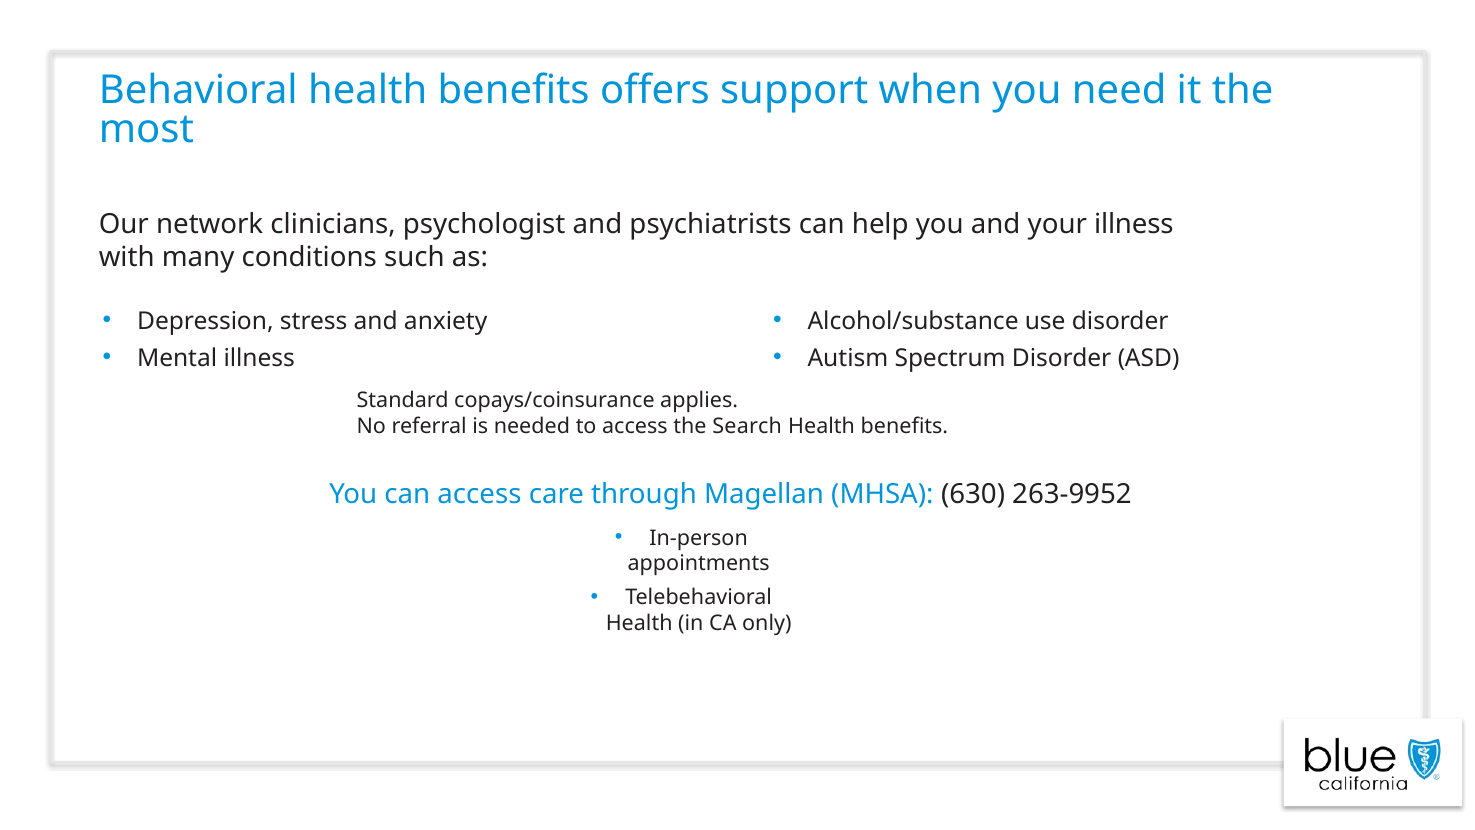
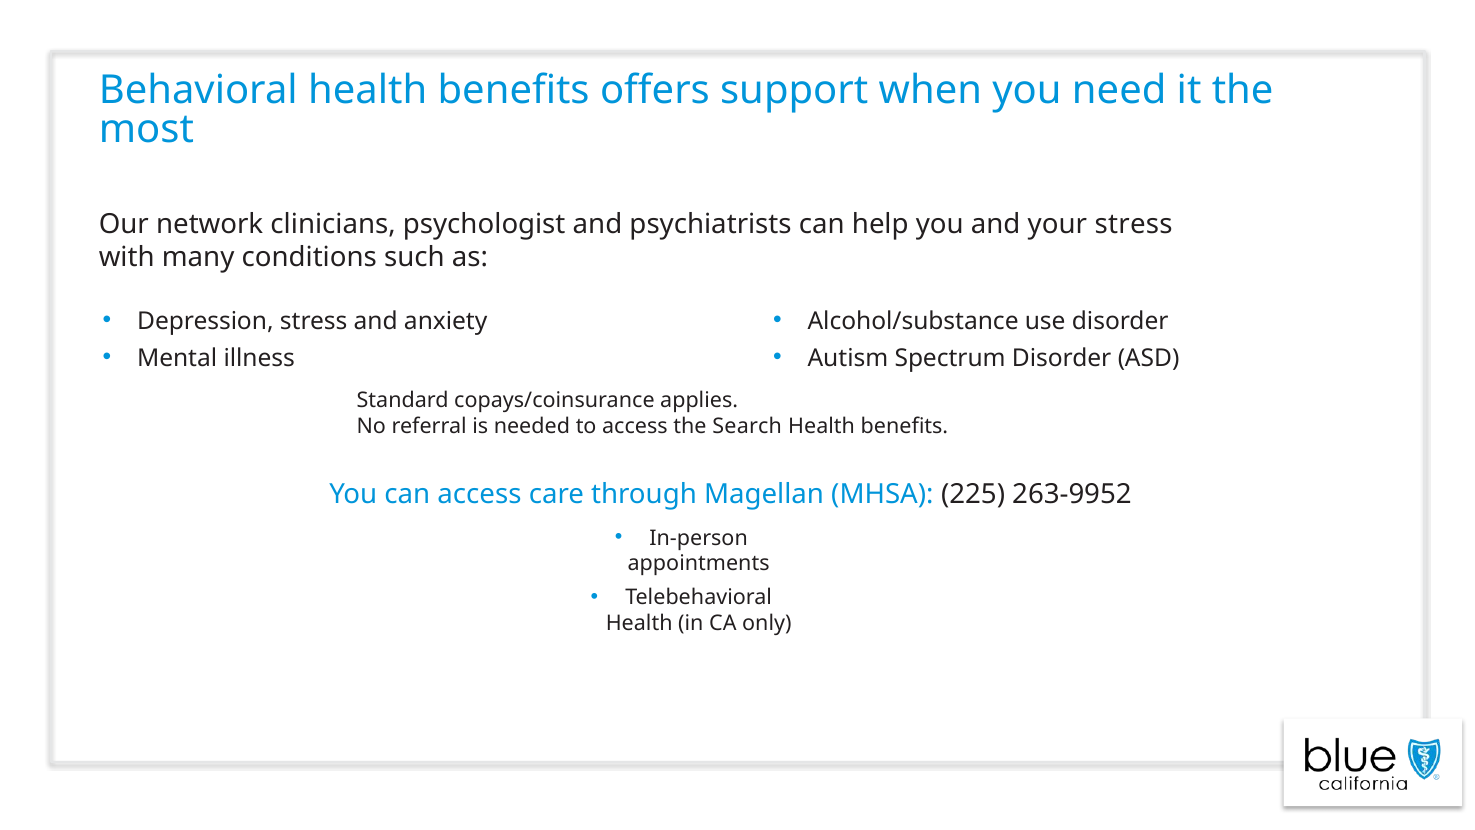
your illness: illness -> stress (1134, 224)
630: 630 -> 225 (973, 494)
